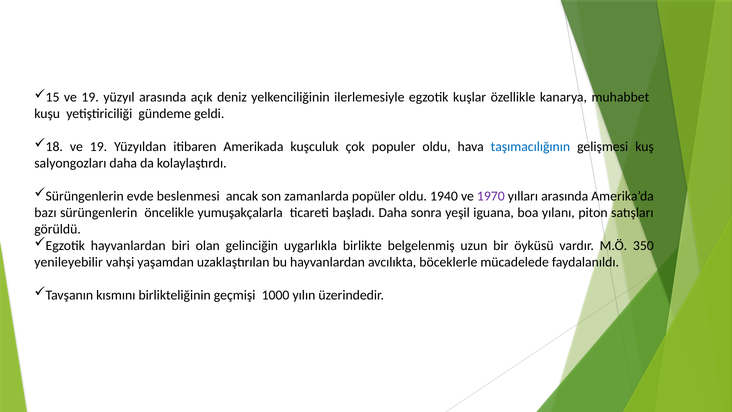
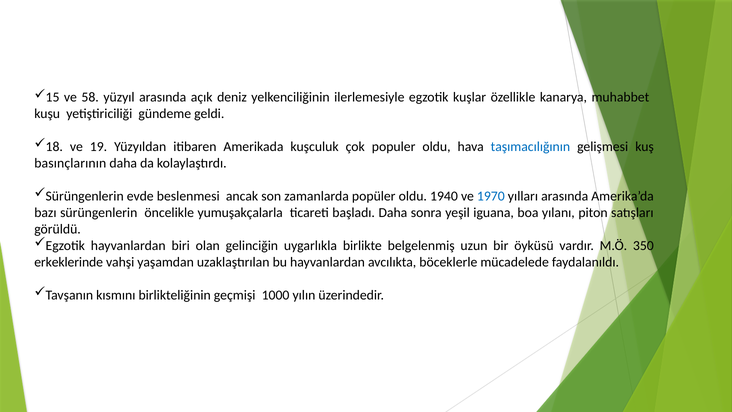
15 ve 19: 19 -> 58 (90, 97)
salyongozları: salyongozları -> basınçlarının (70, 163)
1970 colour: purple -> blue (491, 196)
yenileyebilir: yenileyebilir -> erkeklerinde (69, 262)
